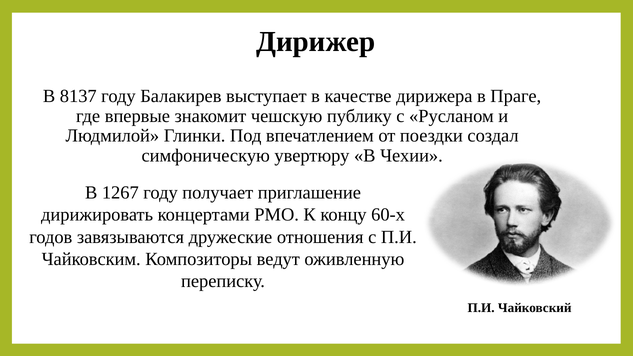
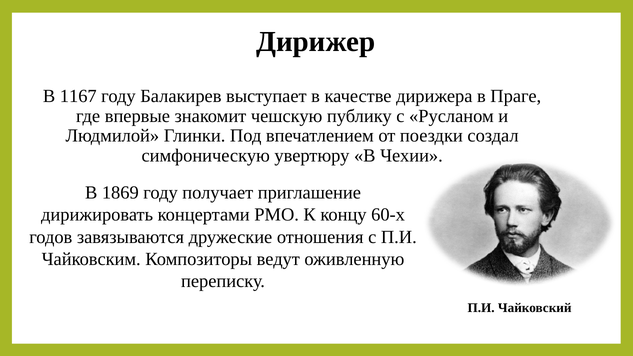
8137: 8137 -> 1167 (78, 96)
1267: 1267 -> 1869 (120, 193)
